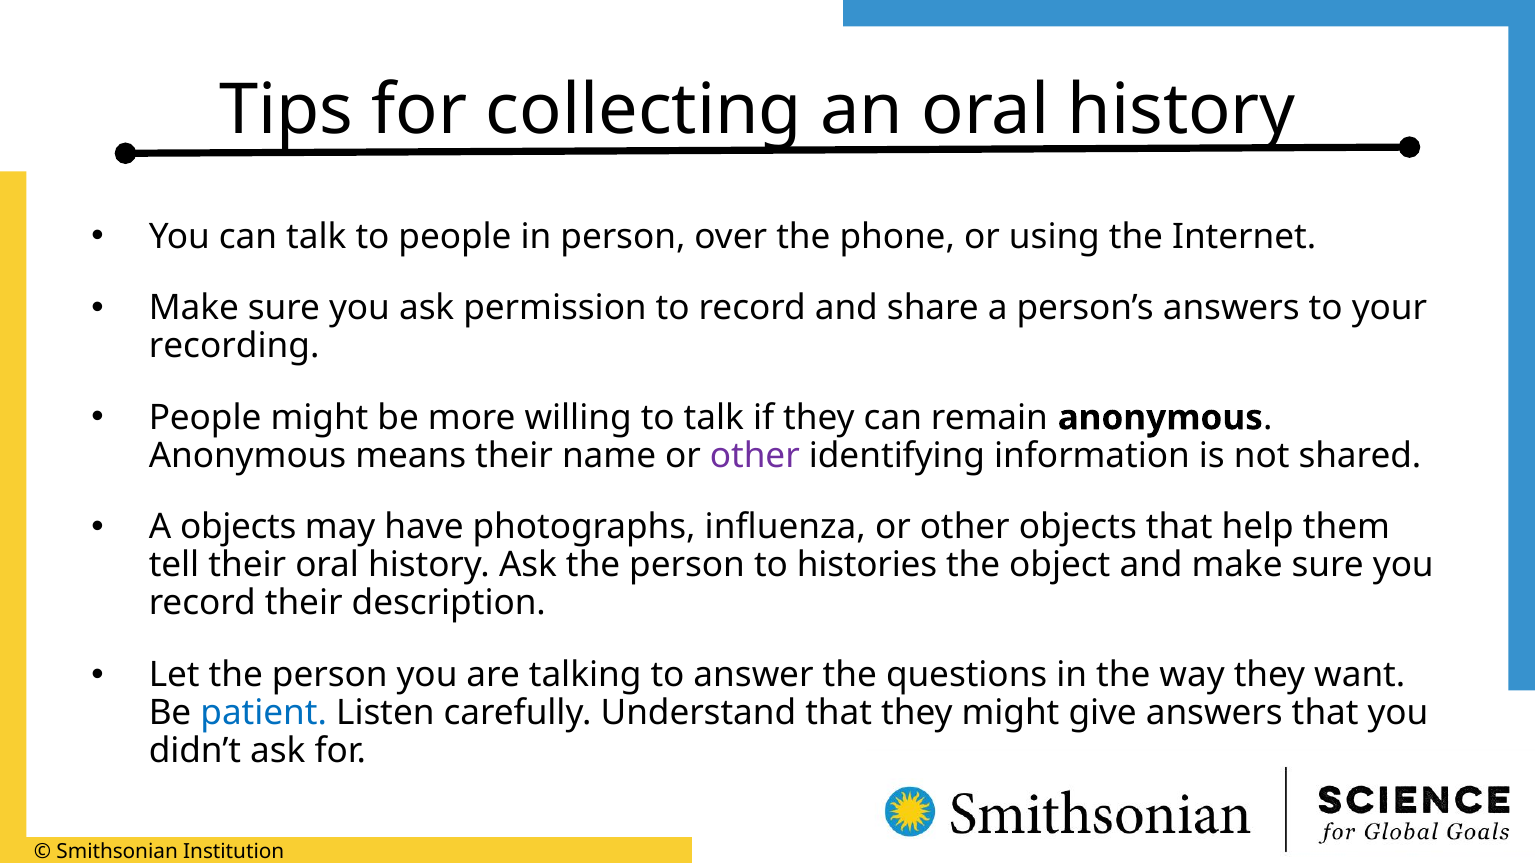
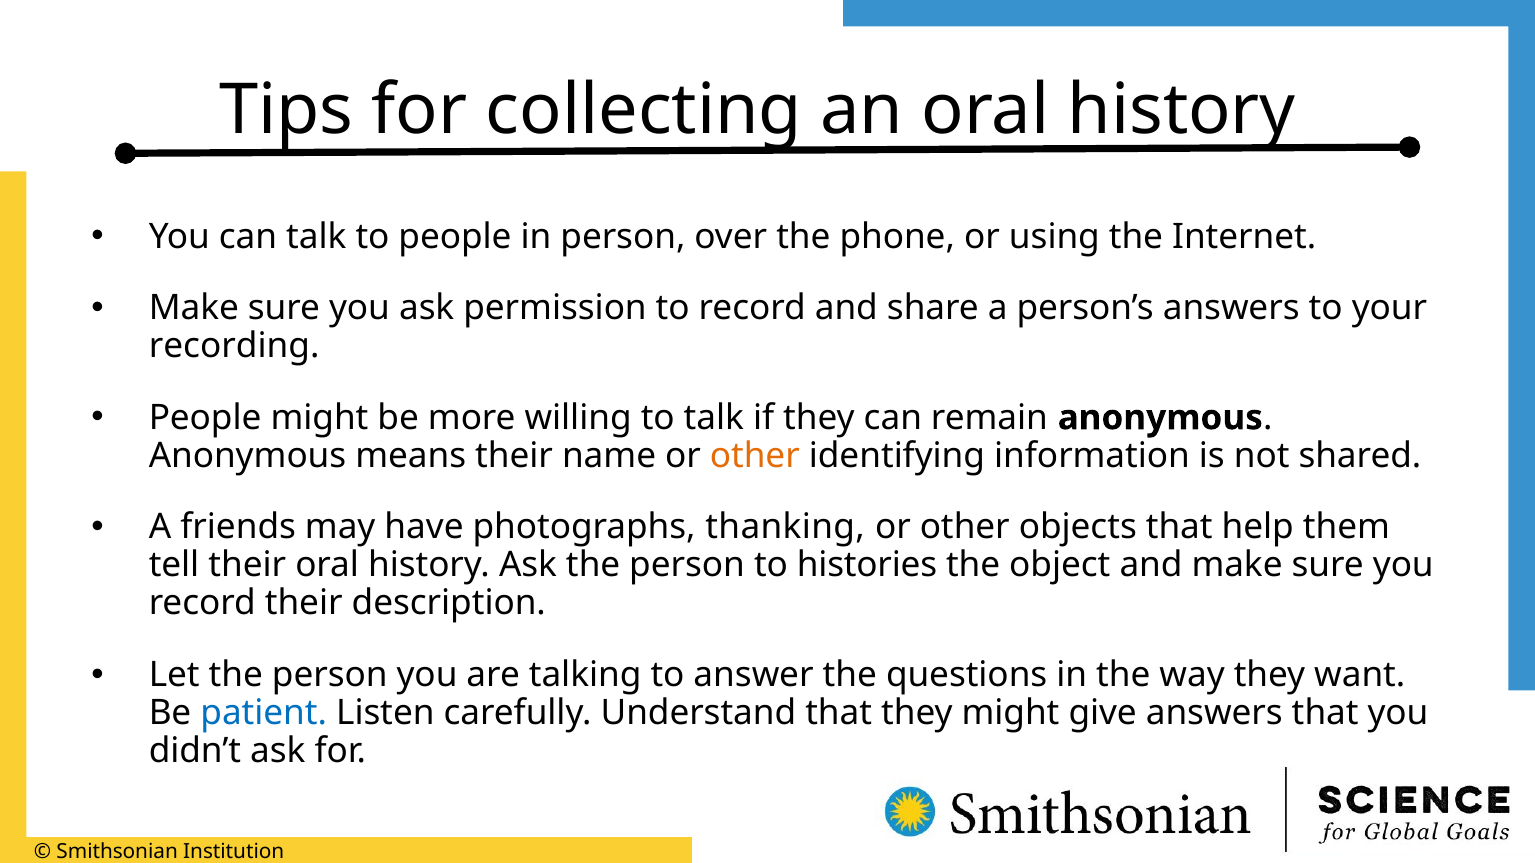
other colour: purple -> orange (755, 456)
A objects: objects -> friends (238, 528)
influenza: influenza -> thanking (785, 528)
